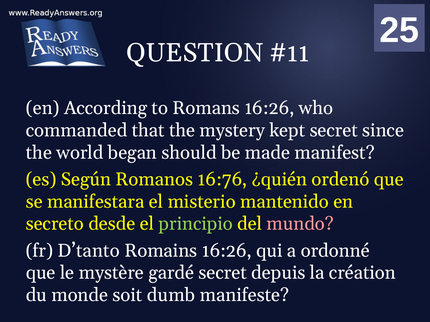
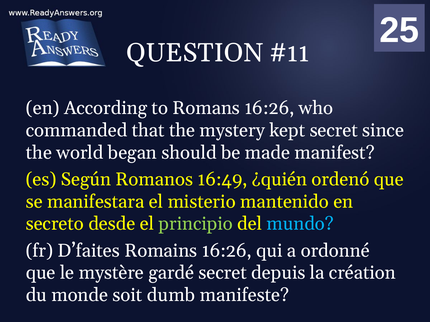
16:76: 16:76 -> 16:49 (223, 180)
mundo colour: pink -> light blue (300, 224)
D’tanto: D’tanto -> D’faites (89, 251)
